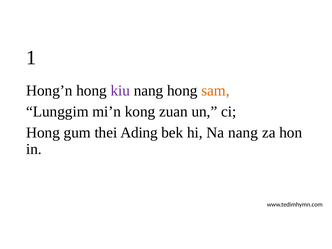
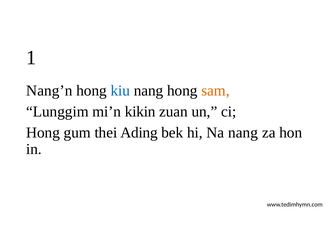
Hong’n: Hong’n -> Nang’n (49, 91)
kiu colour: purple -> blue (120, 91)
kong: kong -> kikin (140, 112)
